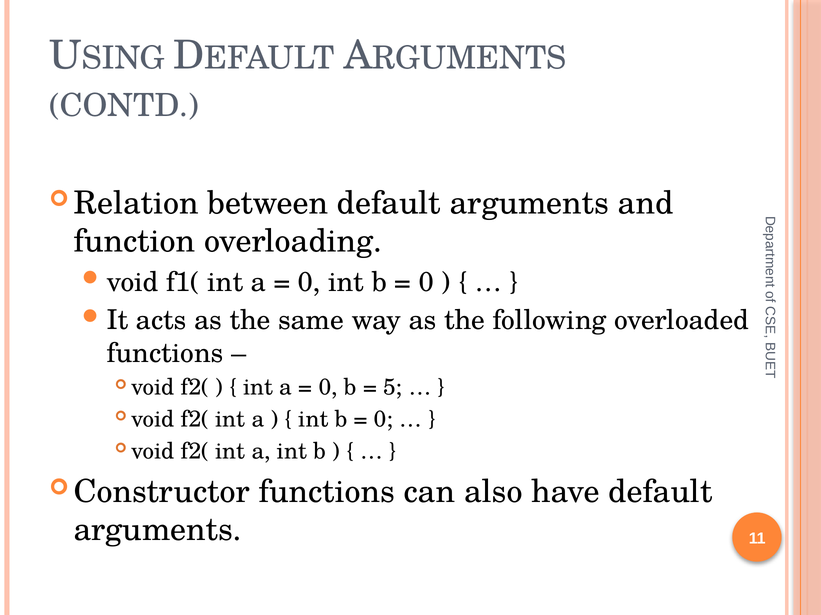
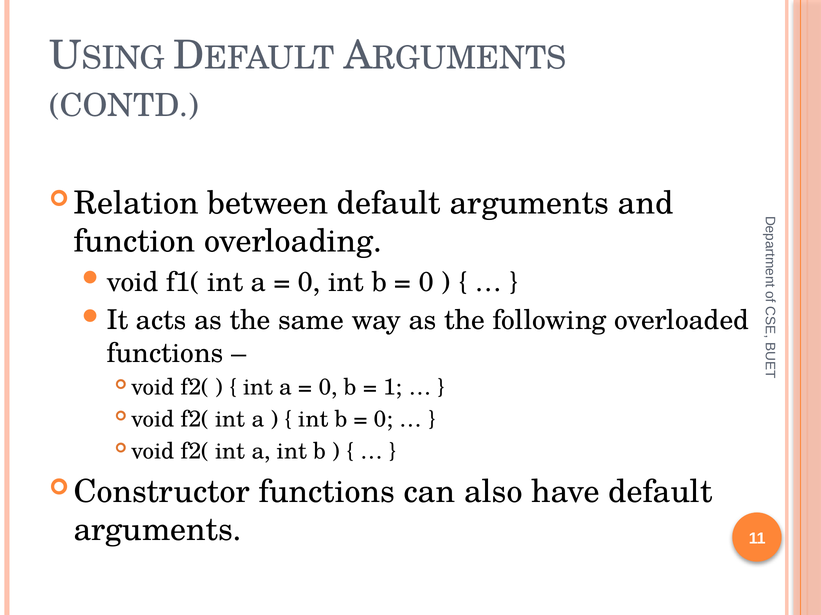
5: 5 -> 1 (393, 388)
